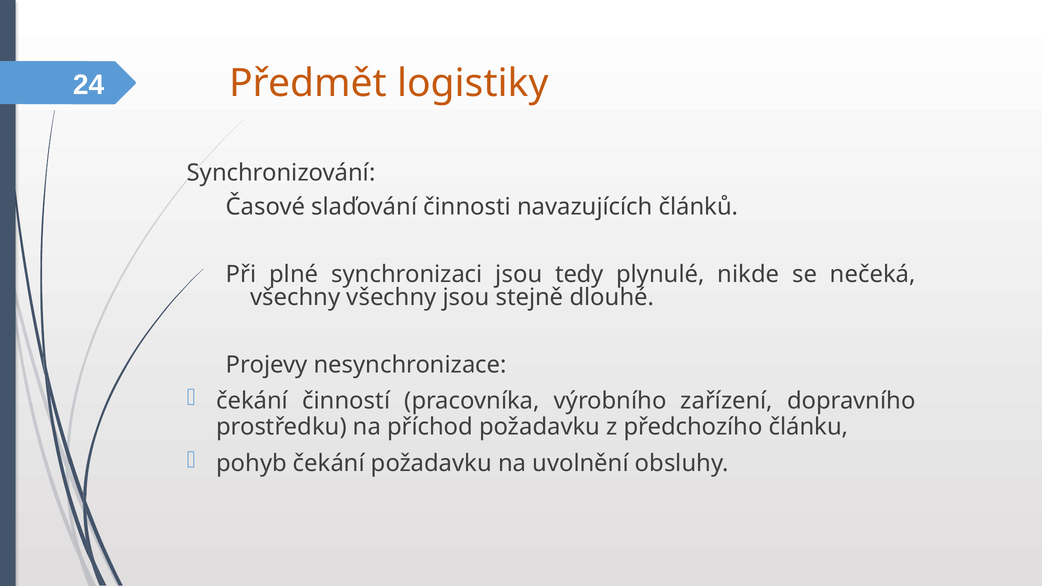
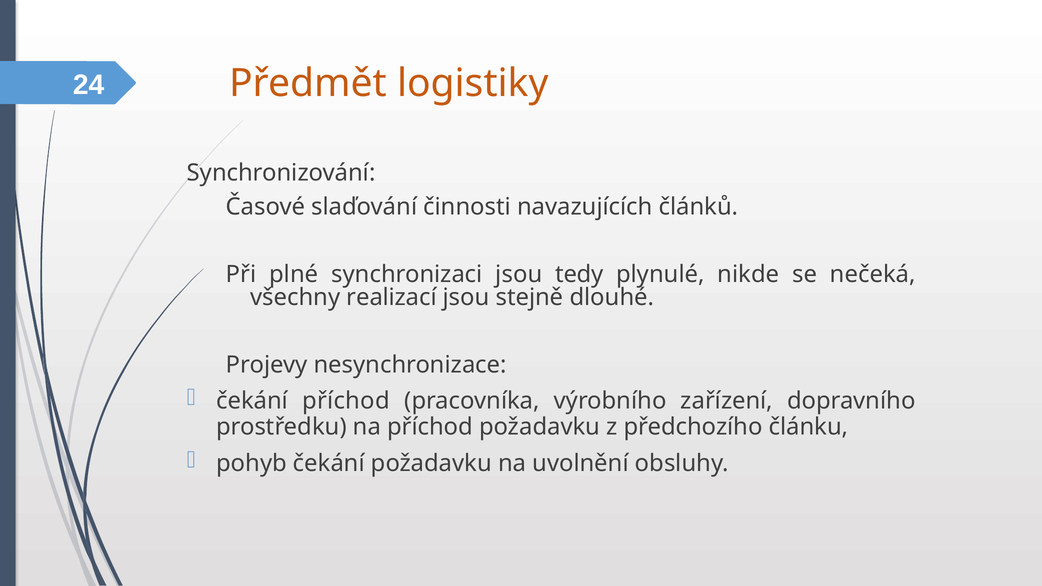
všechny všechny: všechny -> realizací (392, 297)
čekání činností: činností -> příchod (346, 401)
